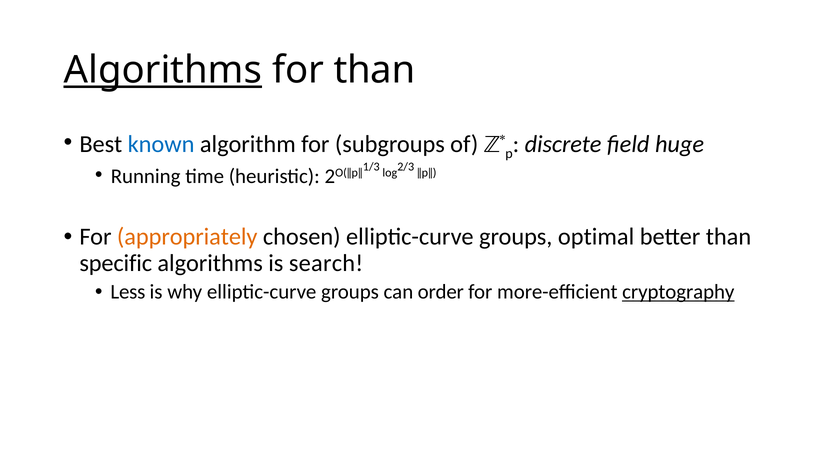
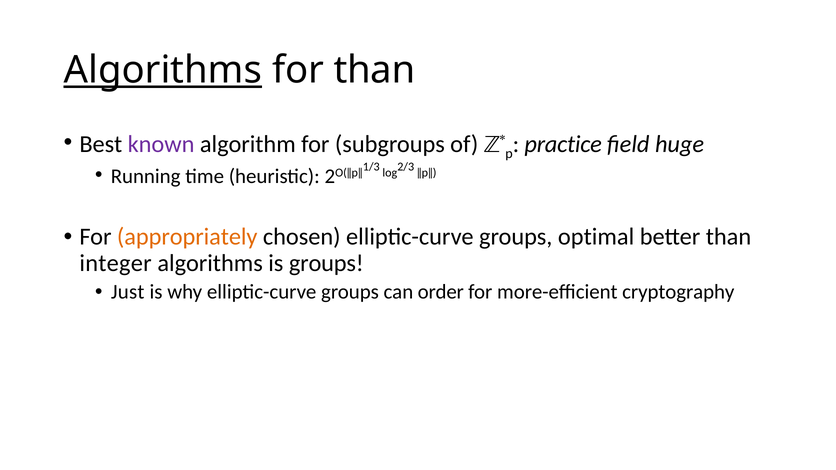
known colour: blue -> purple (161, 144)
discrete: discrete -> practice (563, 144)
specific: specific -> integer (116, 263)
is search: search -> groups (326, 263)
Less: Less -> Just (128, 292)
cryptography underline: present -> none (678, 292)
